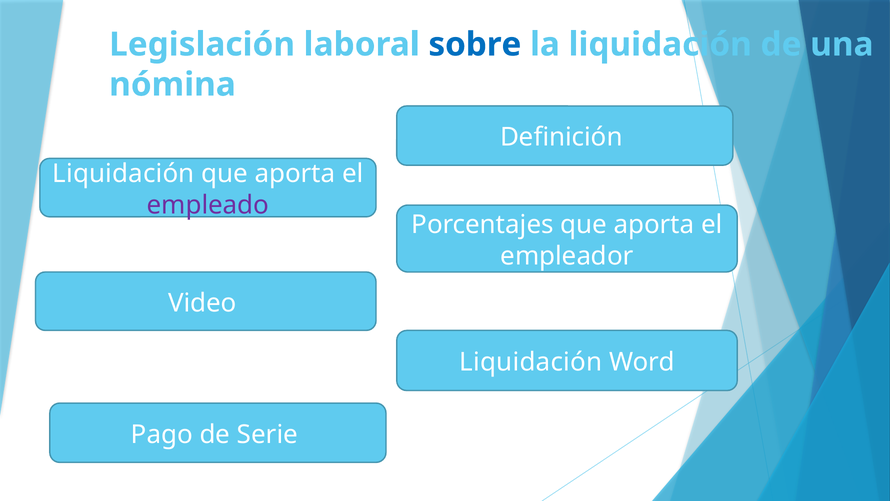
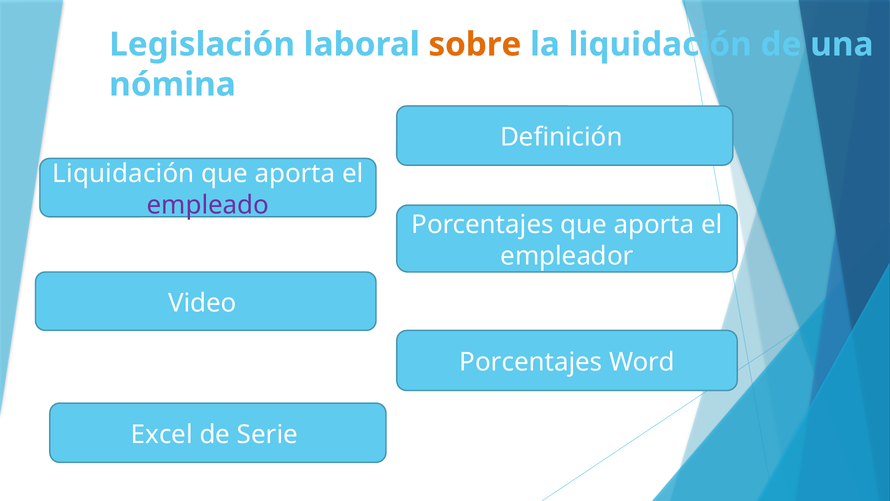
sobre colour: blue -> orange (475, 44)
Liquidación: Liquidación -> Porcentajes (531, 362)
Pago: Pago -> Excel (162, 434)
